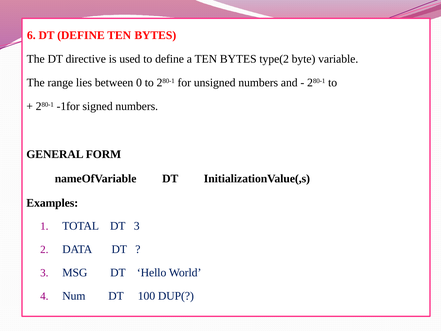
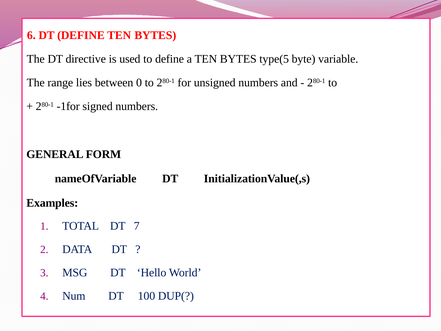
type(2: type(2 -> type(5 (274, 59)
DT 3: 3 -> 7 (137, 226)
